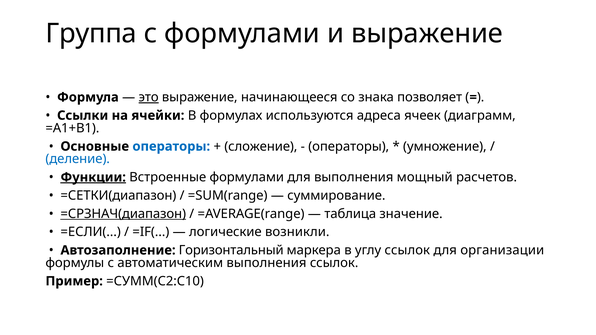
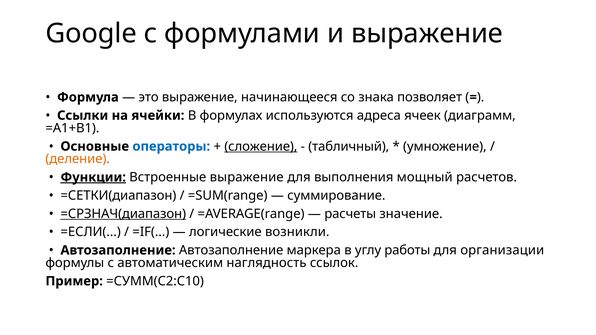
Группа: Группа -> Google (91, 34)
это underline: present -> none (149, 97)
сложение underline: none -> present (261, 146)
операторы: операторы -> табличный (349, 146)
деление colour: blue -> orange (78, 159)
Встроенные формулами: формулами -> выражение (247, 177)
таблица: таблица -> расчеты (350, 214)
Автозаполнение Горизонтальный: Горизонтальный -> Автозаполнение (231, 250)
углу ссылок: ссылок -> работы (407, 250)
автоматическим выполнения: выполнения -> наглядность (266, 263)
